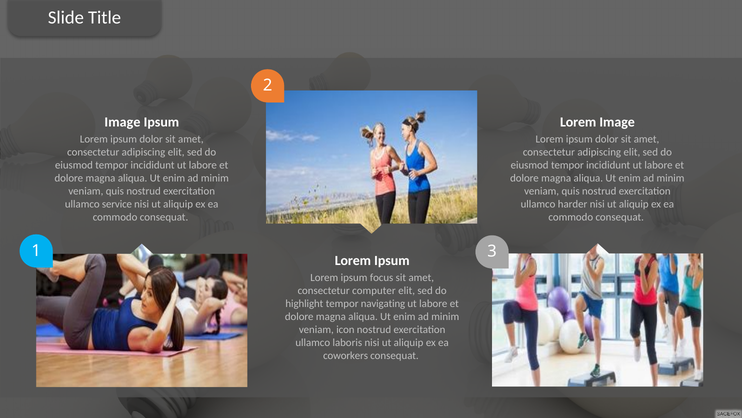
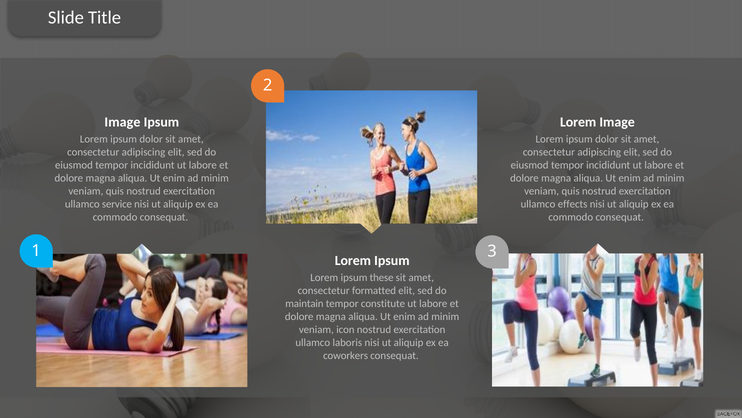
harder: harder -> effects (573, 204)
focus: focus -> these (382, 277)
computer: computer -> formatted (374, 290)
highlight: highlight -> maintain (304, 303)
navigating: navigating -> constitute (383, 303)
